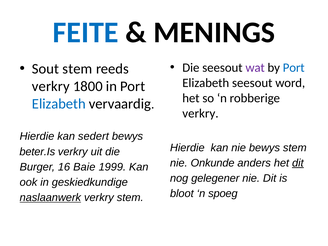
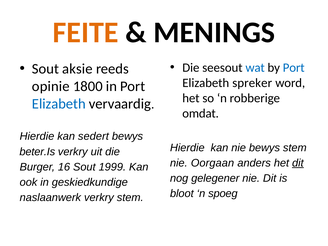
FEITE colour: blue -> orange (86, 32)
wat colour: purple -> blue (255, 68)
Sout stem: stem -> aksie (77, 69)
Elizabeth seesout: seesout -> spreker (252, 83)
verkry: verkry -> opinie (51, 86)
verkry: verkry -> omdat (201, 114)
Onkunde: Onkunde -> Oorgaan (212, 163)
16 Baie: Baie -> Sout (84, 167)
naslaanwerk underline: present -> none (50, 198)
